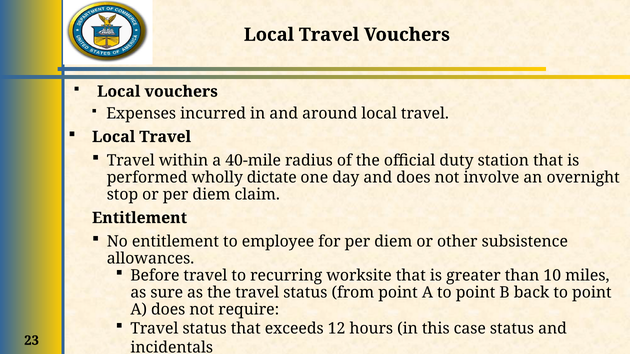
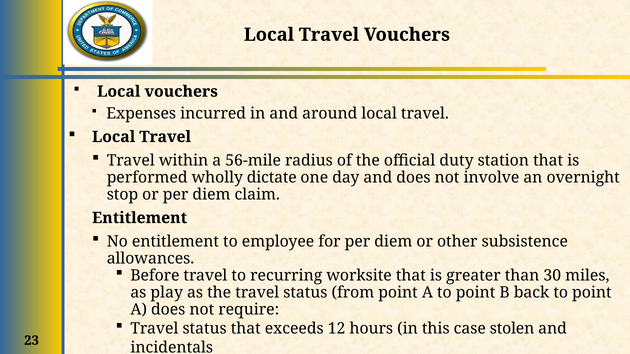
40-mile: 40-mile -> 56-mile (253, 161)
10: 10 -> 30 (552, 276)
sure: sure -> play (167, 293)
case status: status -> stolen (512, 329)
